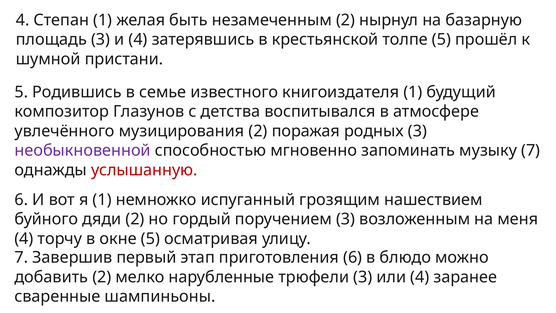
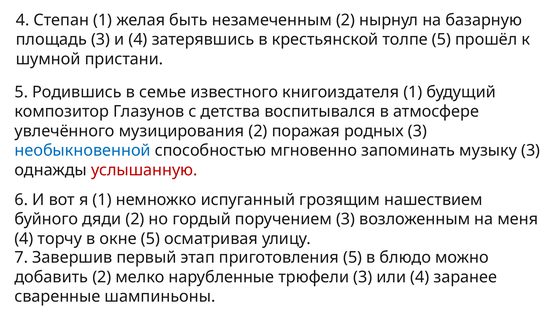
необыкновенной colour: purple -> blue (83, 150)
музыку 7: 7 -> 3 (531, 150)
приготовления 6: 6 -> 5 (353, 257)
